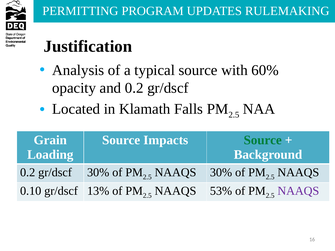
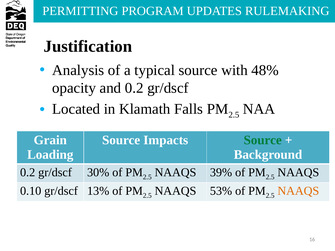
60%: 60% -> 48% (265, 70)
NAAQS 30%: 30% -> 39% (221, 172)
NAAQS colour: purple -> orange (298, 191)
